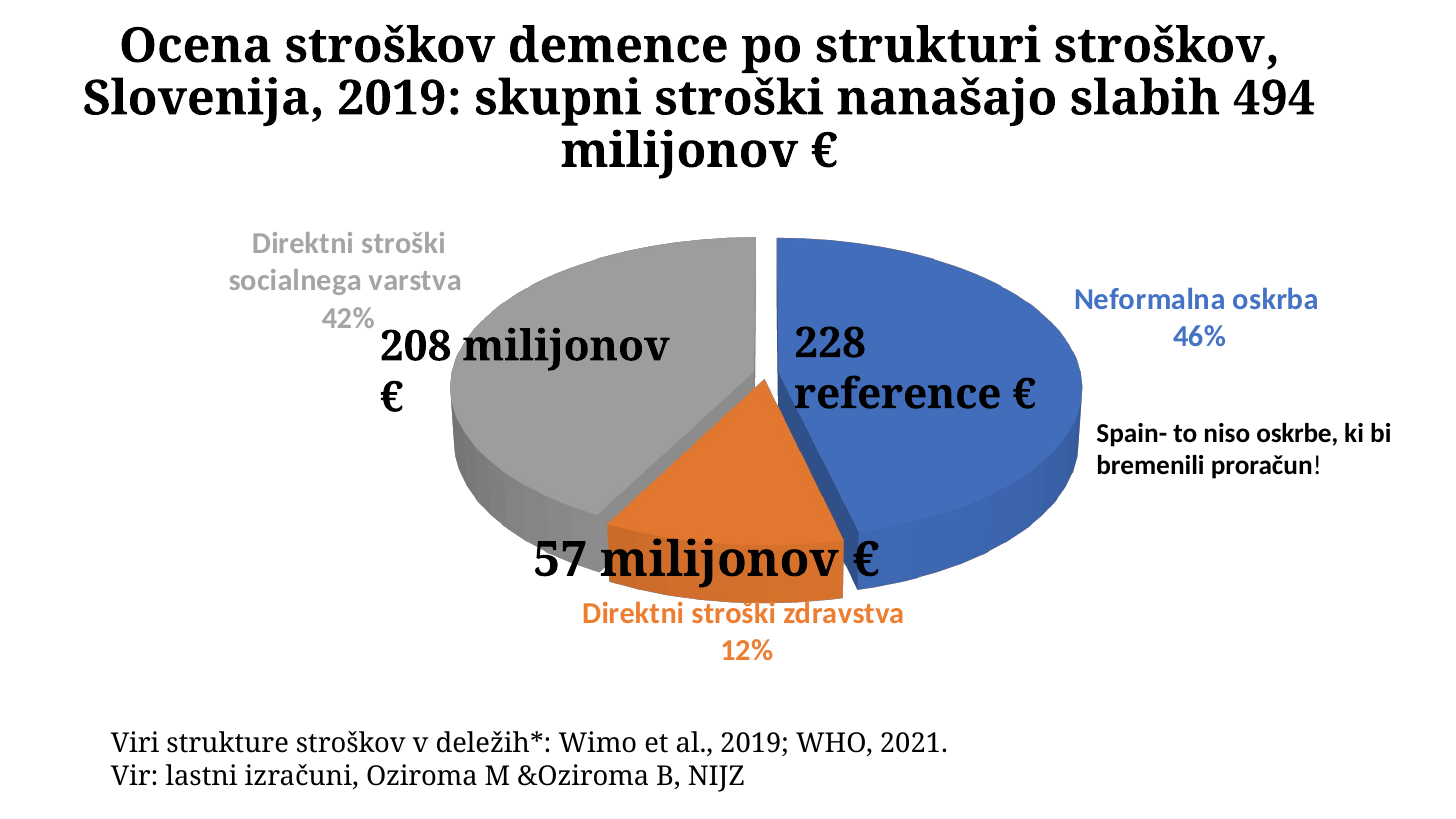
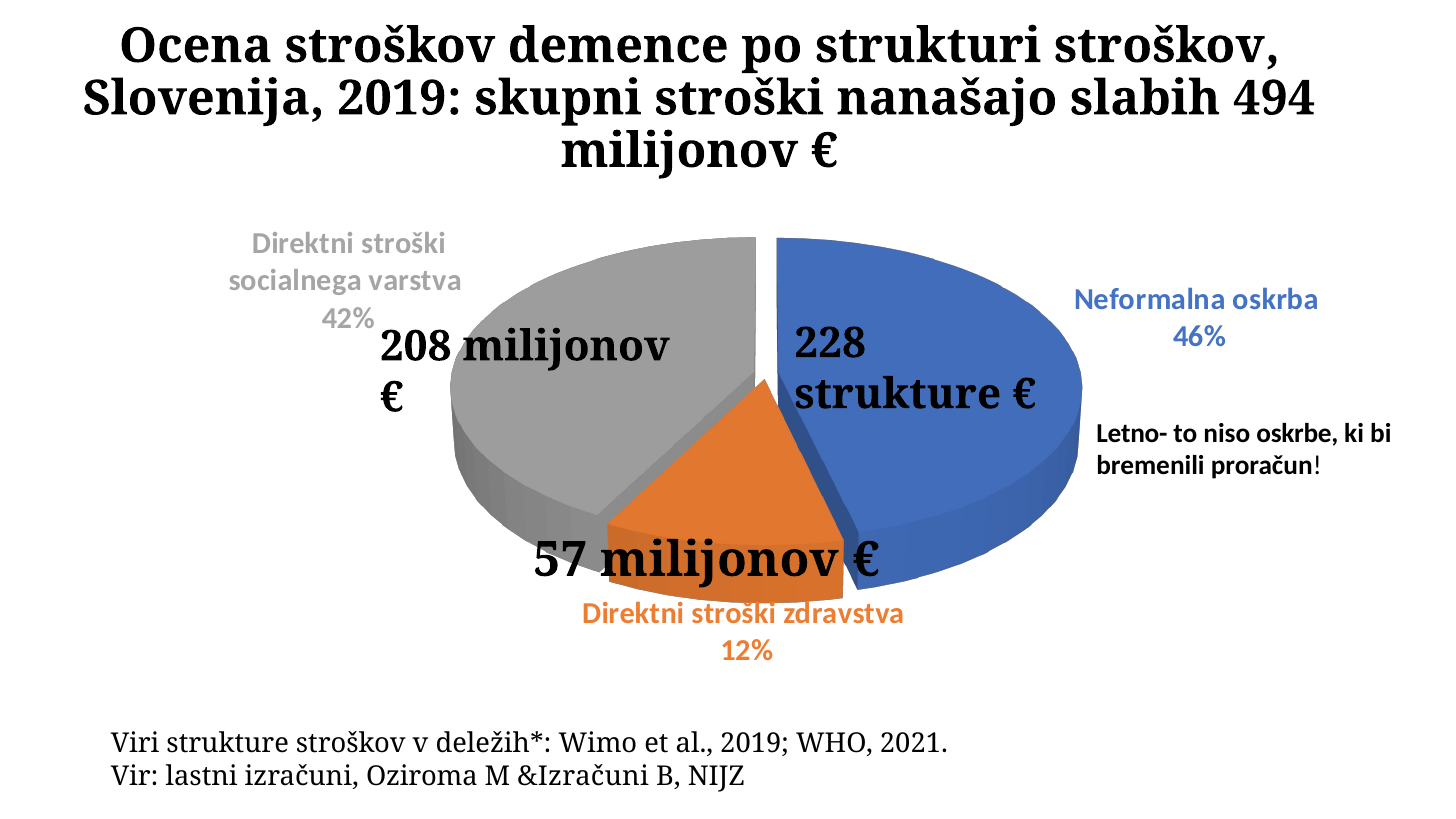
reference: reference -> strukture (898, 394)
Spain-: Spain- -> Letno- (1132, 433)
&Oziroma: &Oziroma -> &Izračuni (583, 777)
